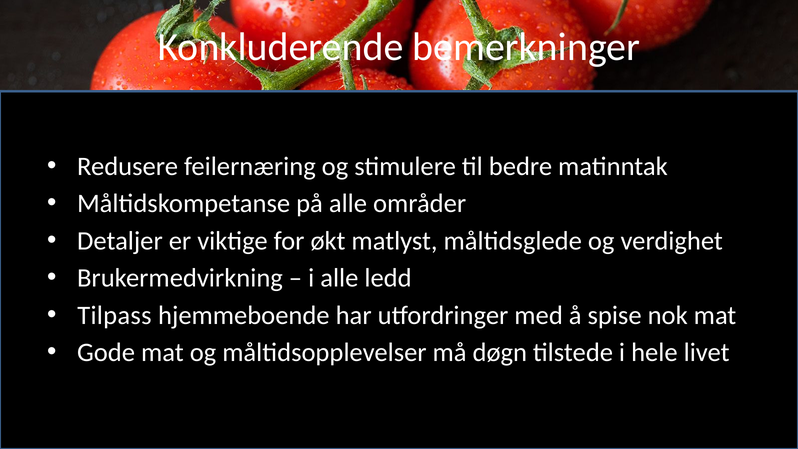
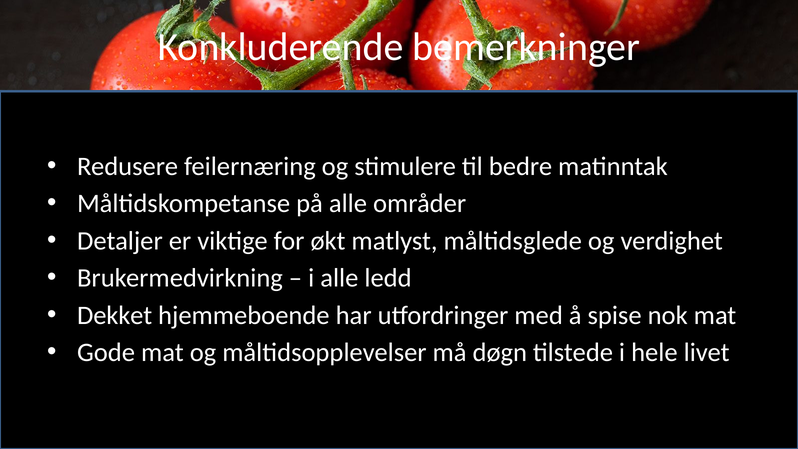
Tilpass: Tilpass -> Dekket (115, 315)
